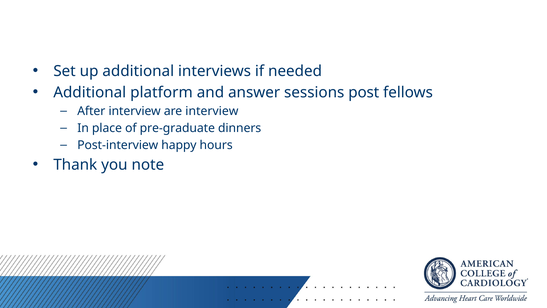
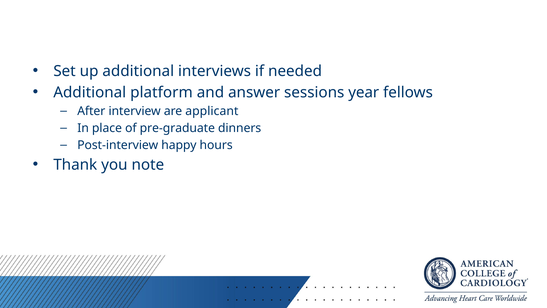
post: post -> year (364, 92)
are interview: interview -> applicant (212, 111)
